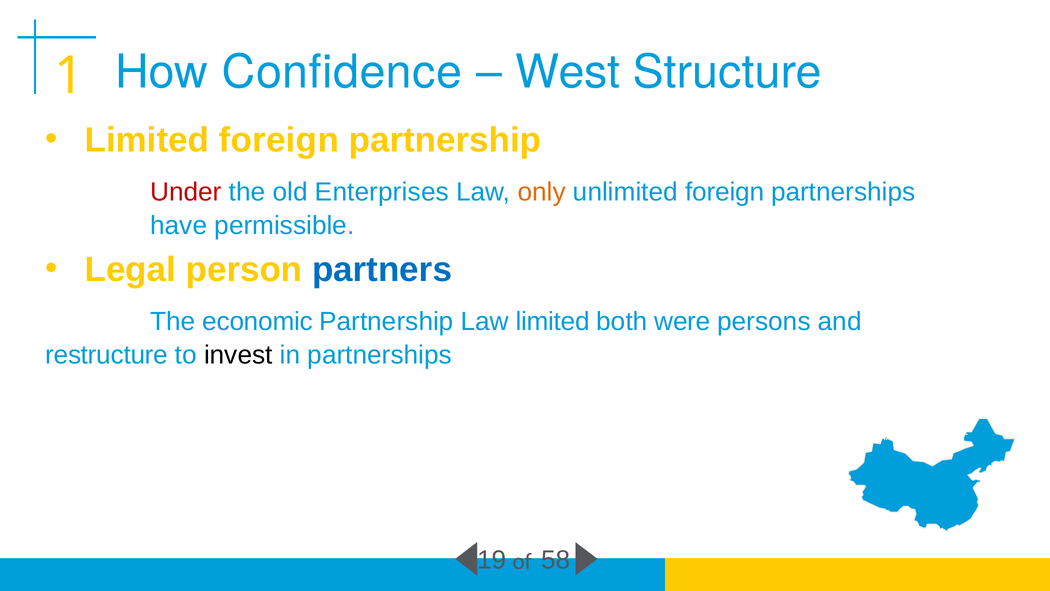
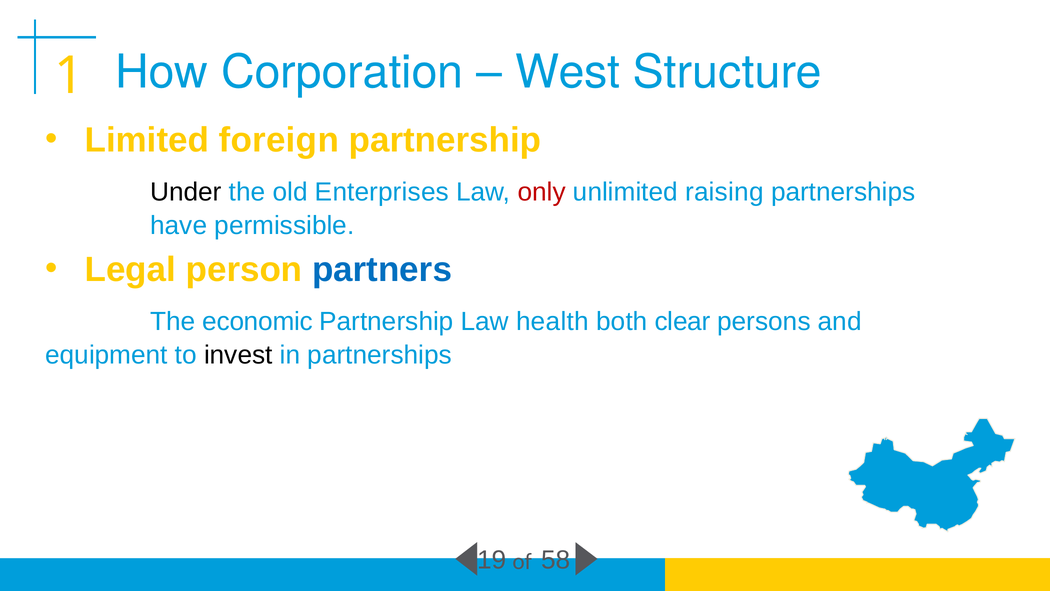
Confidence: Confidence -> Corporation (342, 72)
Under colour: red -> black (186, 192)
only colour: orange -> red (542, 192)
unlimited foreign: foreign -> raising (724, 192)
Law limited: limited -> health (552, 322)
were: were -> clear (682, 322)
restructure: restructure -> equipment (107, 355)
